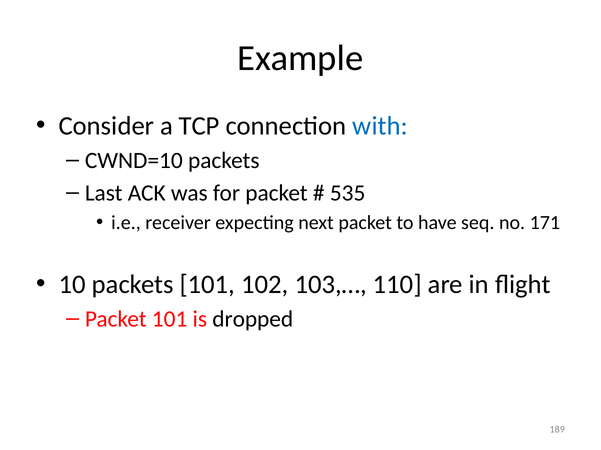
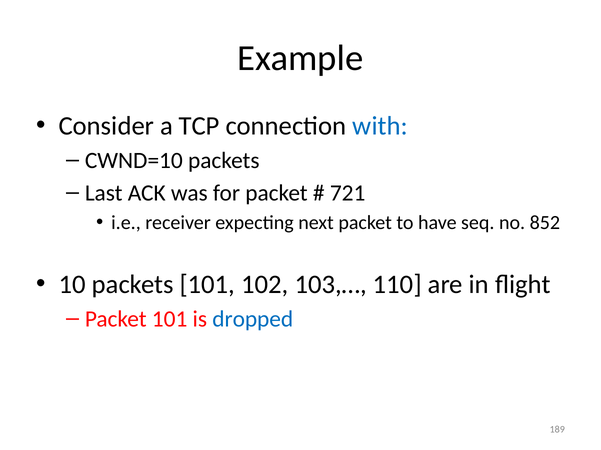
535: 535 -> 721 (348, 193)
171: 171 -> 852 (545, 223)
dropped colour: black -> blue (253, 320)
